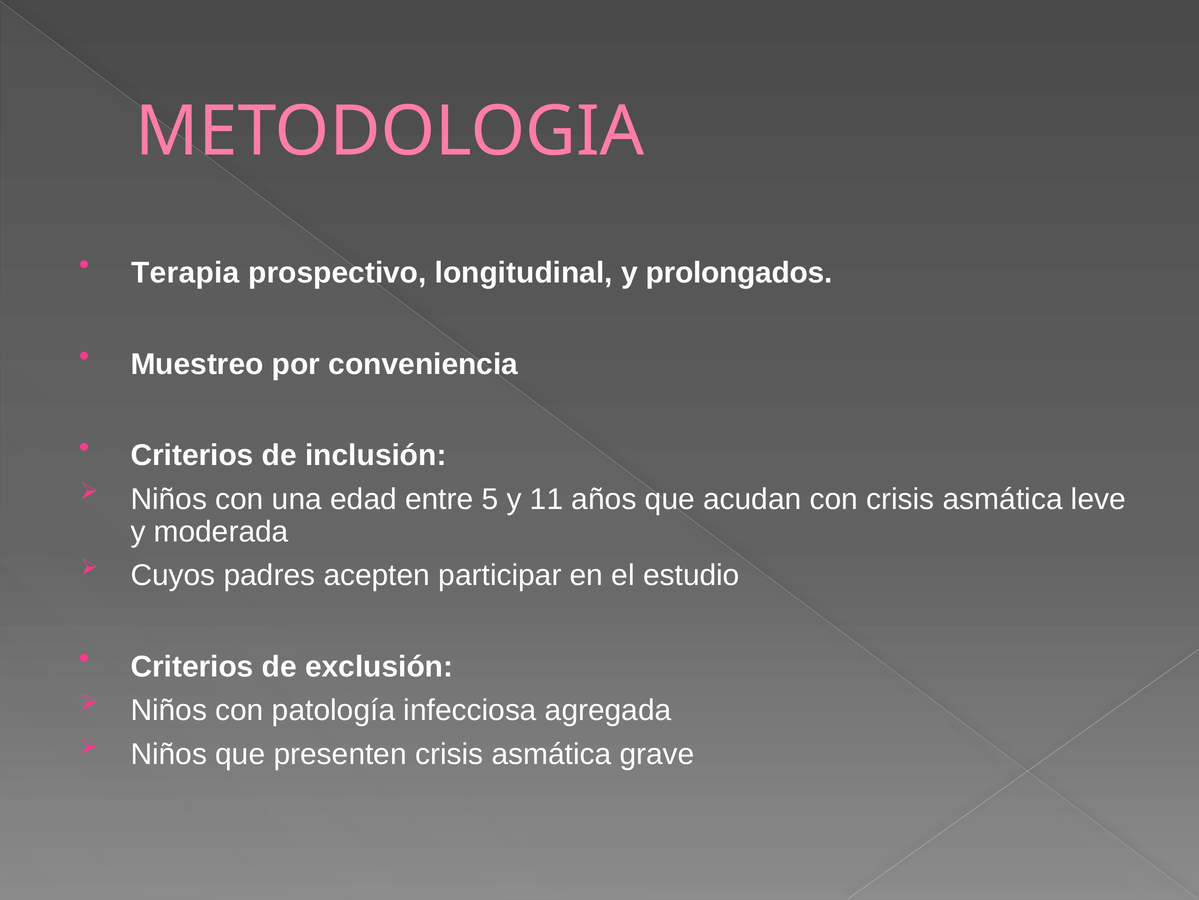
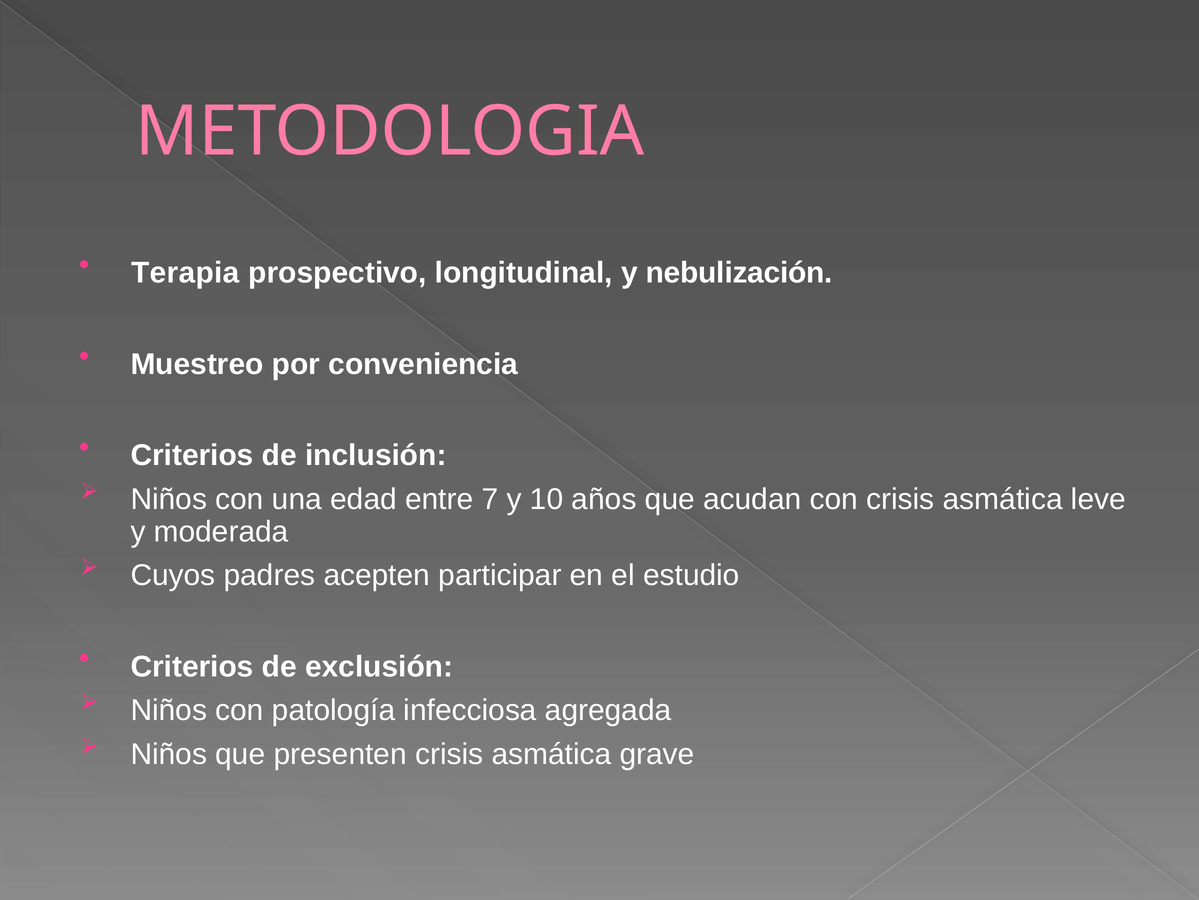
prolongados: prolongados -> nebulización (739, 273)
5: 5 -> 7 (490, 499)
11: 11 -> 10 (547, 499)
